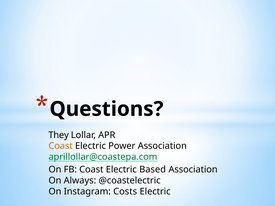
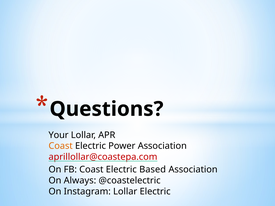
They: They -> Your (59, 135)
aprillollar@coastepa.com colour: green -> red (103, 157)
Instagram Costs: Costs -> Lollar (125, 192)
